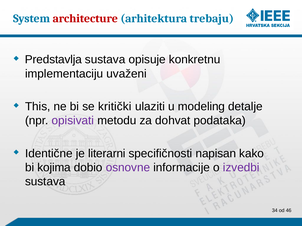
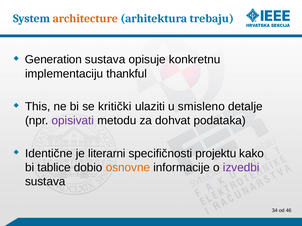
architecture colour: red -> orange (85, 18)
Predstavlja: Predstavlja -> Generation (53, 60)
uvaženi: uvaženi -> thankful (127, 74)
modeling: modeling -> smisleno (201, 107)
napisan: napisan -> projektu (216, 154)
kojima: kojima -> tablice (54, 168)
osnovne colour: purple -> orange (128, 168)
